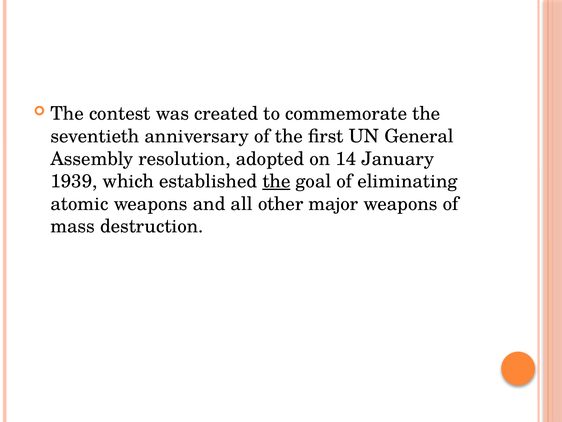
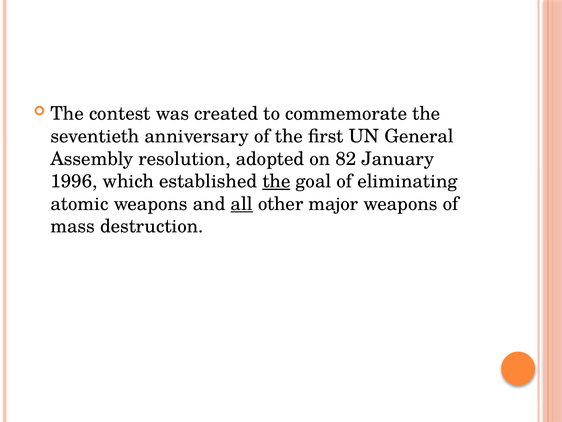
14: 14 -> 82 (346, 159)
1939: 1939 -> 1996 (74, 181)
all underline: none -> present (242, 204)
